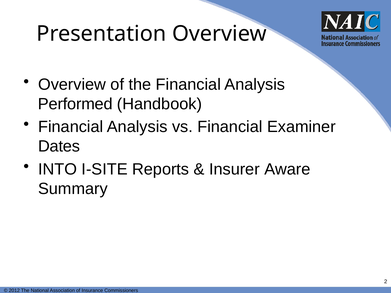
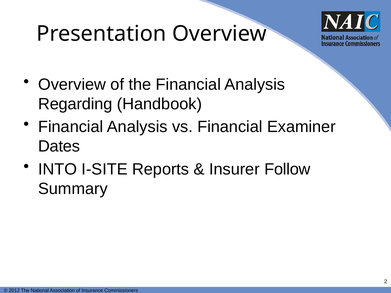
Performed: Performed -> Regarding (75, 104)
Aware: Aware -> Follow (287, 169)
